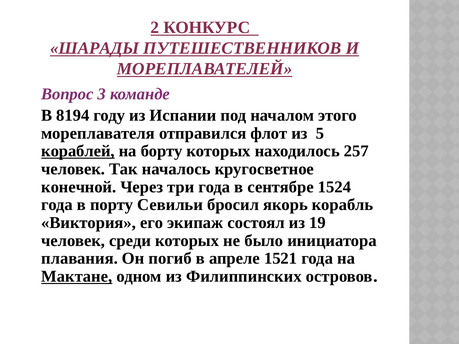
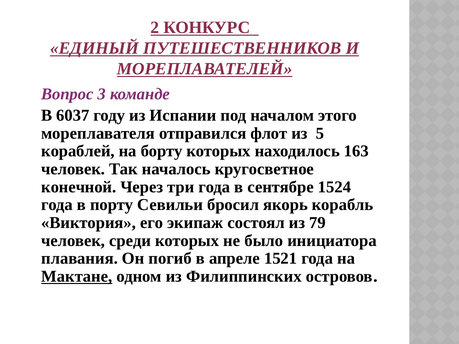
ШАРАДЫ: ШАРАДЫ -> ЕДИНЫЙ (95, 48)
8194: 8194 -> 6037 (73, 115)
кораблей underline: present -> none (78, 151)
257: 257 -> 163 (356, 151)
19: 19 -> 79 (317, 223)
